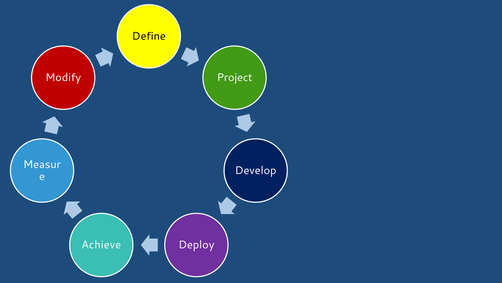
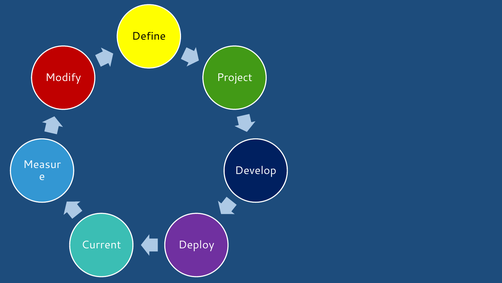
Achieve: Achieve -> Current (101, 244)
